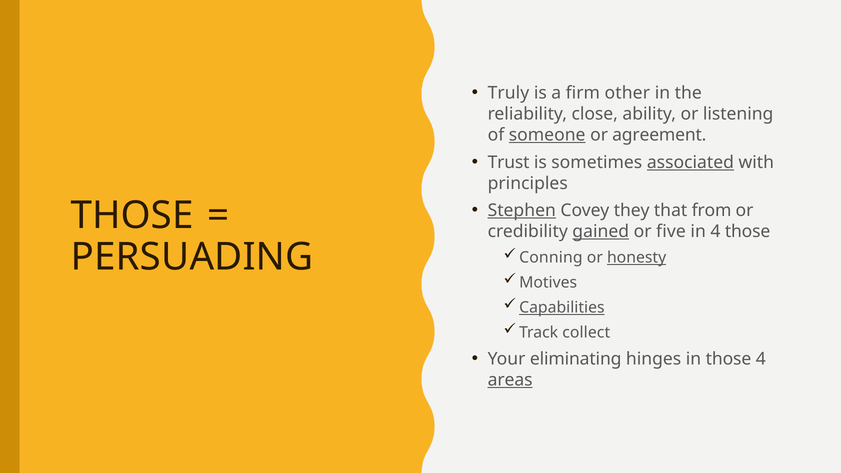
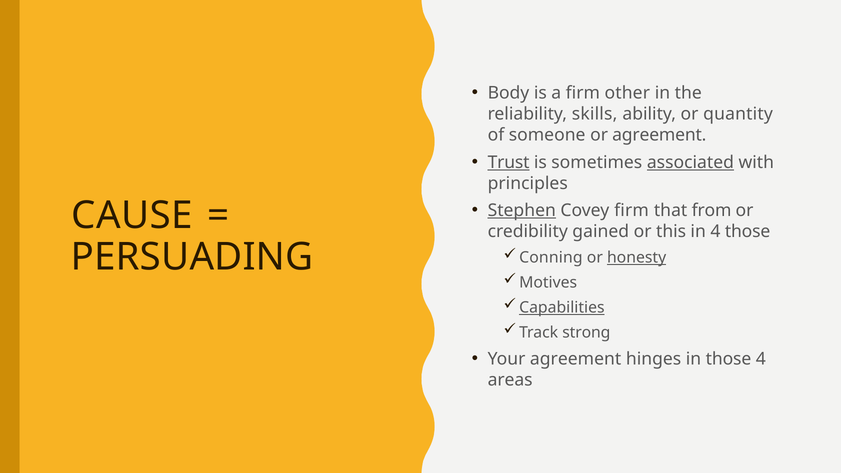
Truly: Truly -> Body (508, 93)
close: close -> skills (595, 114)
listening: listening -> quantity (738, 114)
someone underline: present -> none (547, 135)
Trust underline: none -> present (509, 162)
Covey they: they -> firm (632, 211)
THOSE: THOSE -> CAUSE (132, 215)
gained underline: present -> none (601, 232)
five: five -> this (671, 232)
collect: collect -> strong (586, 333)
Your eliminating: eliminating -> agreement (576, 359)
areas underline: present -> none (510, 380)
